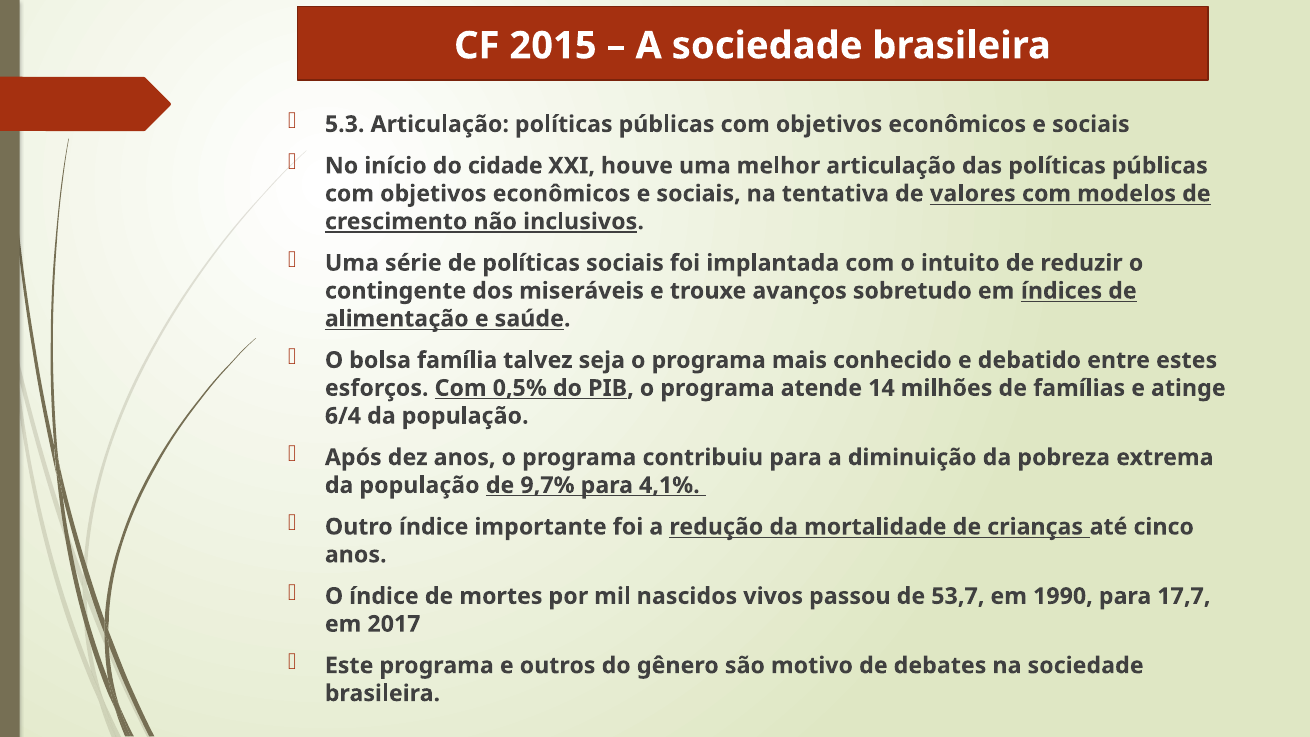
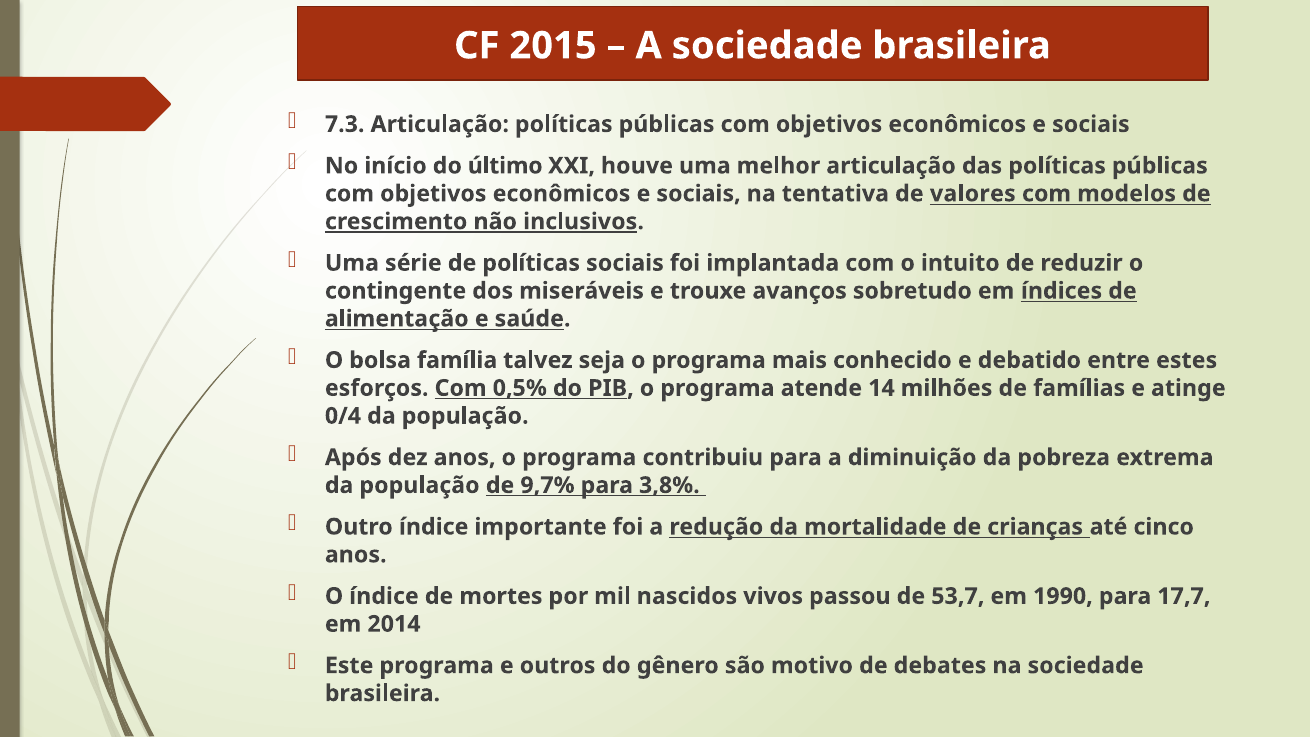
5.3: 5.3 -> 7.3 (345, 124)
cidade: cidade -> último (505, 166)
6/4: 6/4 -> 0/4 (343, 416)
4,1%: 4,1% -> 3,8% (669, 485)
2017: 2017 -> 2014 (394, 624)
